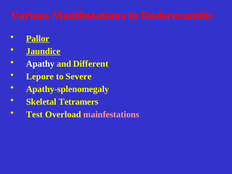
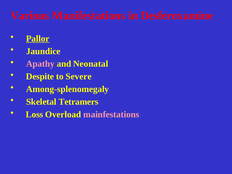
Jaundice underline: present -> none (43, 51)
Apathy colour: white -> pink (40, 64)
Different: Different -> Neonatal (91, 64)
Lepore: Lepore -> Despite (40, 76)
Apathy-splenomegaly: Apathy-splenomegaly -> Among-splenomegaly (68, 89)
Test: Test -> Loss (34, 114)
